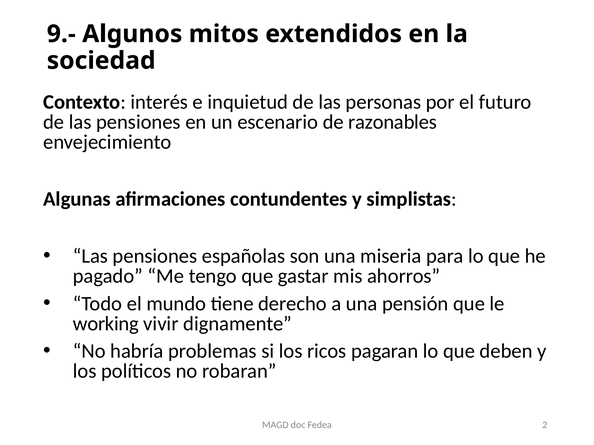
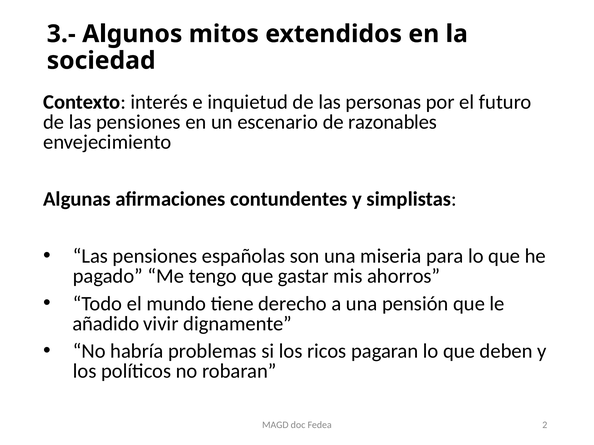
9.-: 9.- -> 3.- (61, 34)
working: working -> añadido (106, 324)
